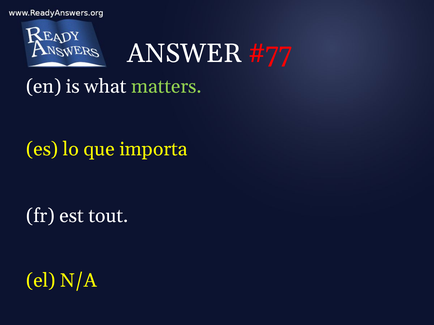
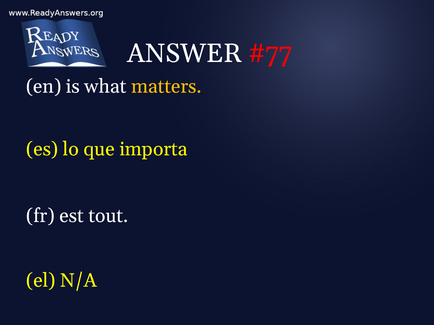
matters colour: light green -> yellow (166, 86)
